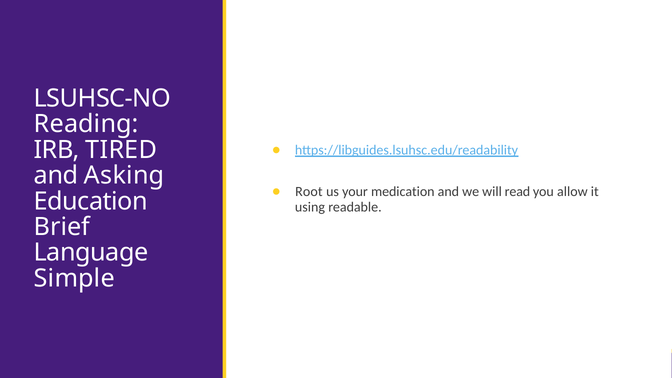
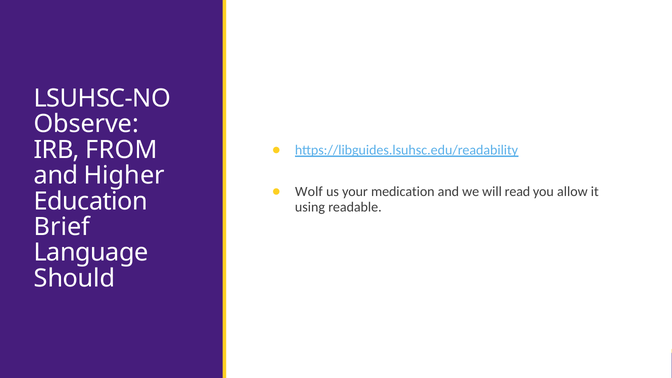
Reading: Reading -> Observe (86, 124)
TIRED: TIRED -> FROM (121, 150)
Asking: Asking -> Higher (124, 176)
Root: Root -> Wolf (309, 192)
Simple: Simple -> Should (75, 278)
